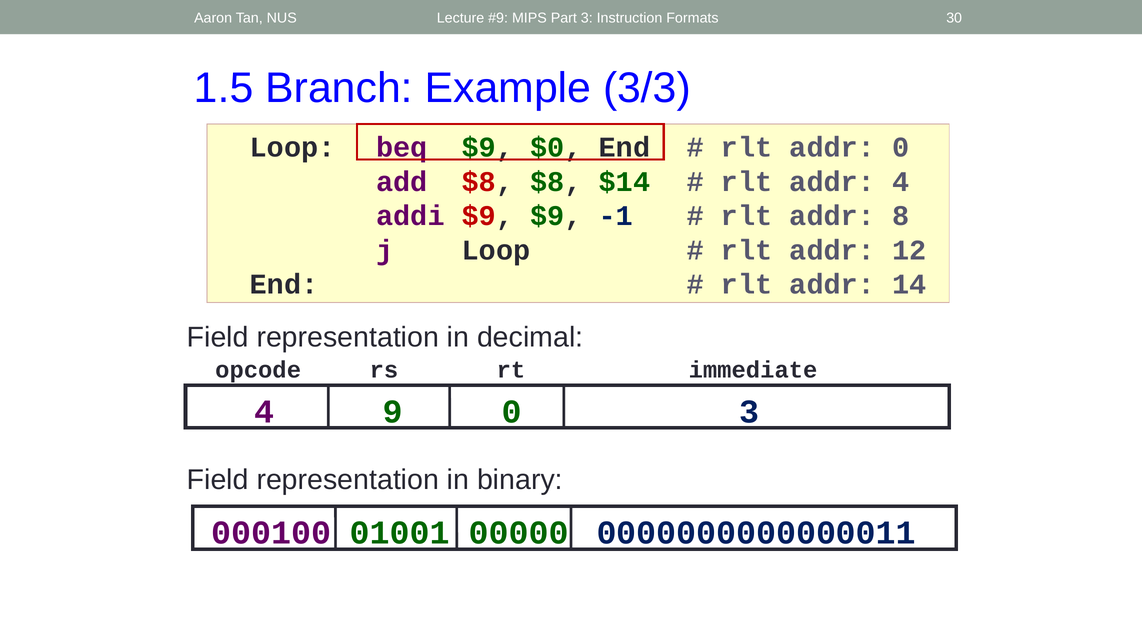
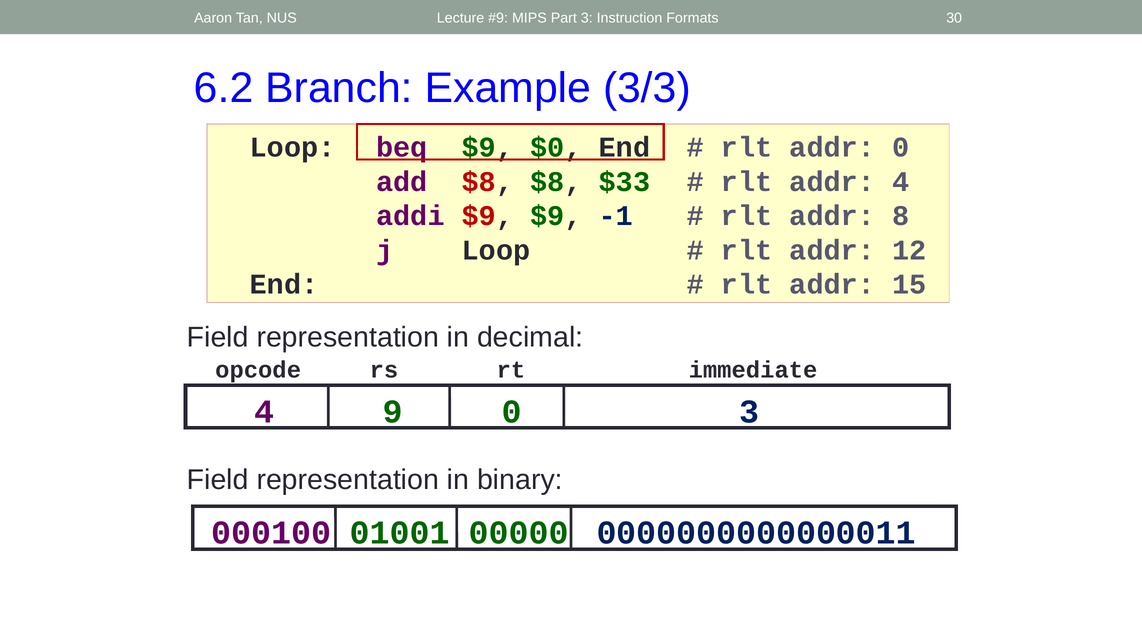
1.5: 1.5 -> 6.2 (224, 88)
$14: $14 -> $33 (625, 182)
14: 14 -> 15 (909, 285)
